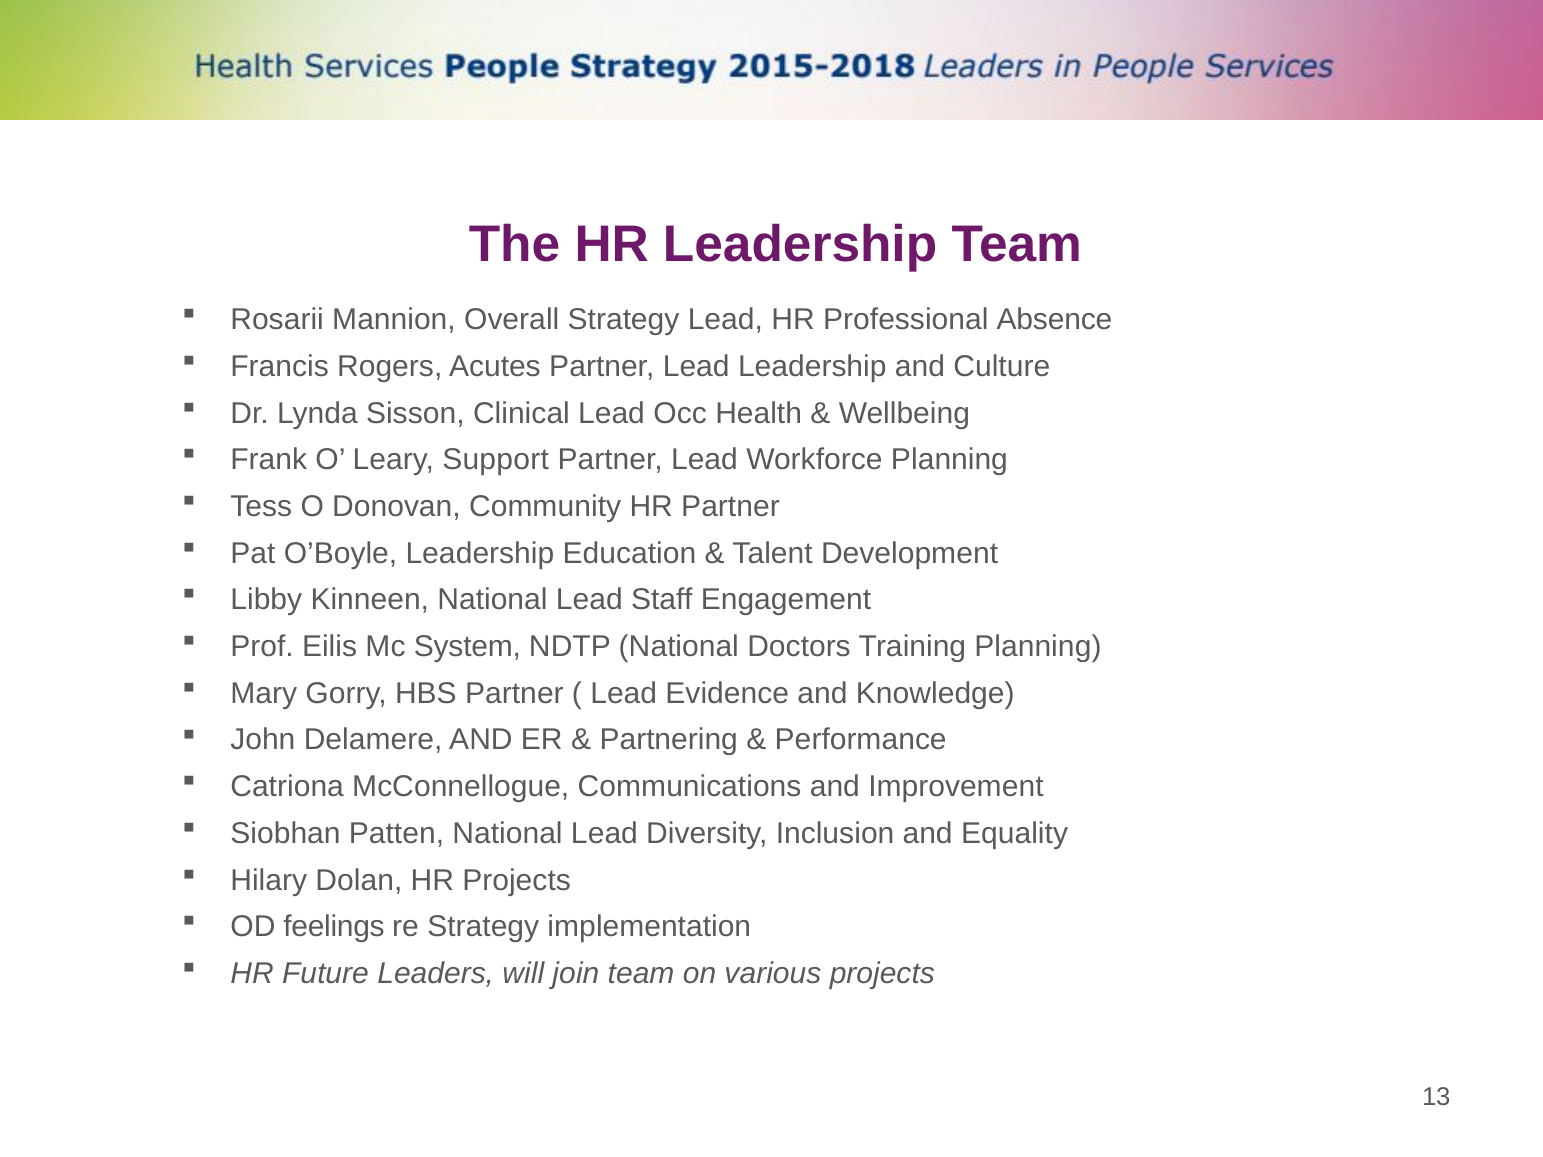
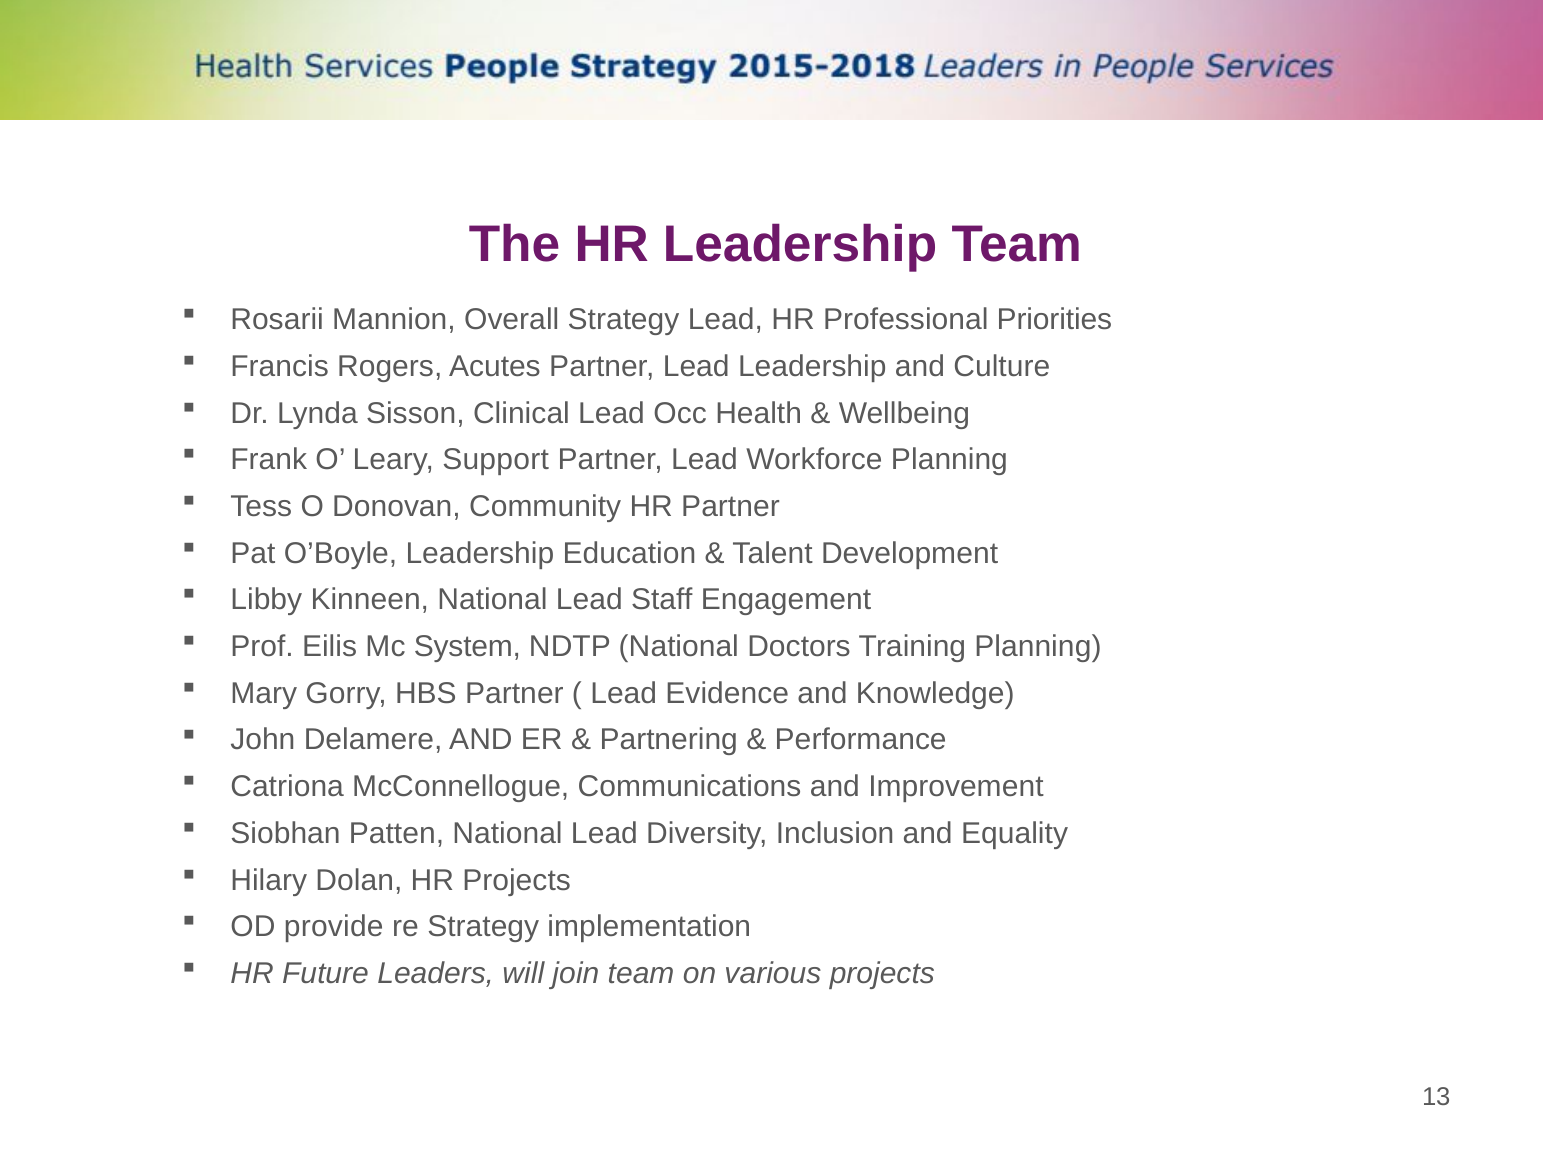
Absence: Absence -> Priorities (1054, 320)
feelings: feelings -> provide (334, 927)
